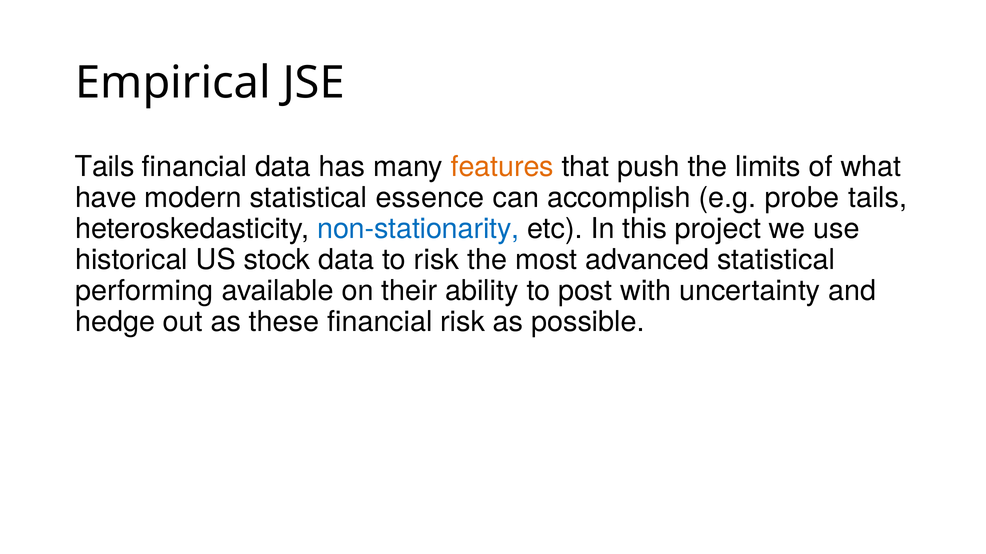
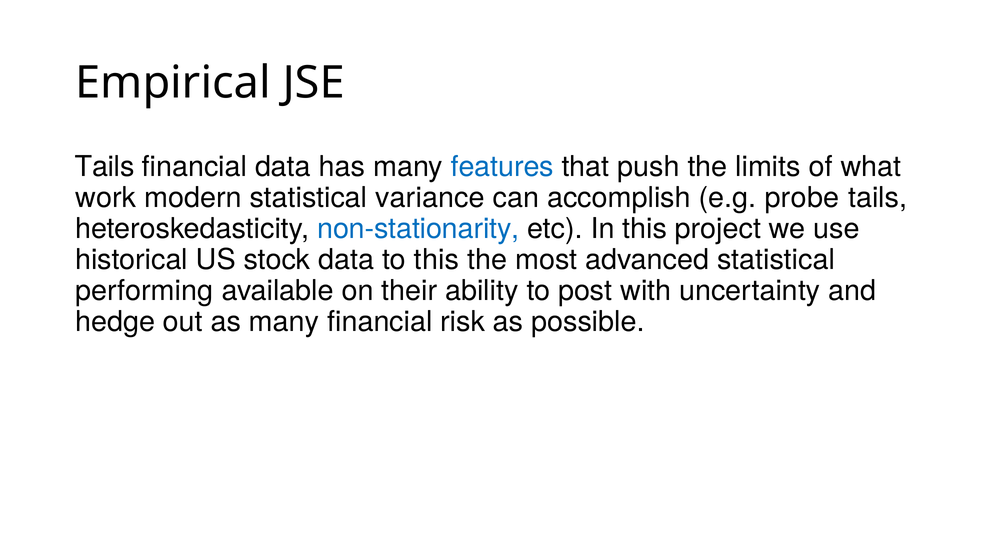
features colour: orange -> blue (502, 167)
have: have -> work (106, 198)
essence: essence -> variance (430, 198)
to risk: risk -> this (437, 260)
as these: these -> many (284, 322)
